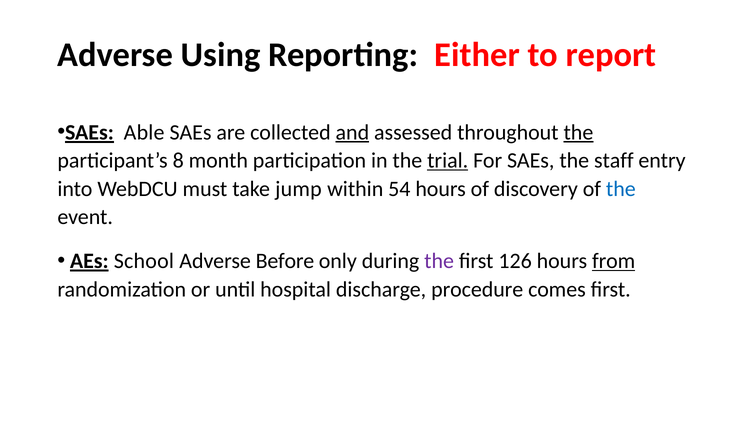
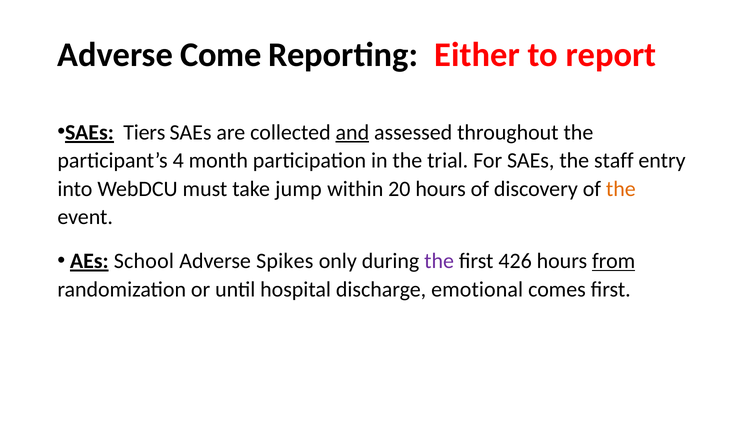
Using: Using -> Come (221, 55)
Able: Able -> Tiers (144, 132)
the underline: present -> none (578, 132)
8: 8 -> 4 (178, 160)
trial underline: present -> none (448, 160)
54: 54 -> 20 (399, 189)
the colour: blue -> orange (621, 189)
Before: Before -> Spikes (285, 261)
126: 126 -> 426 (515, 261)
procedure: procedure -> emotional (477, 289)
